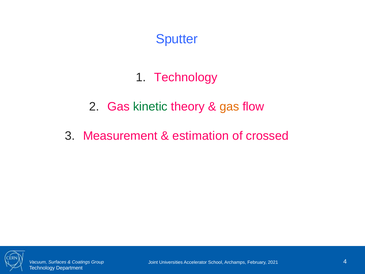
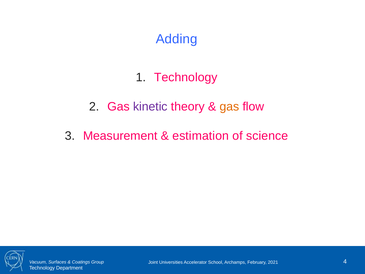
Sputter: Sputter -> Adding (177, 39)
kinetic colour: green -> purple (150, 107)
crossed: crossed -> science (267, 136)
